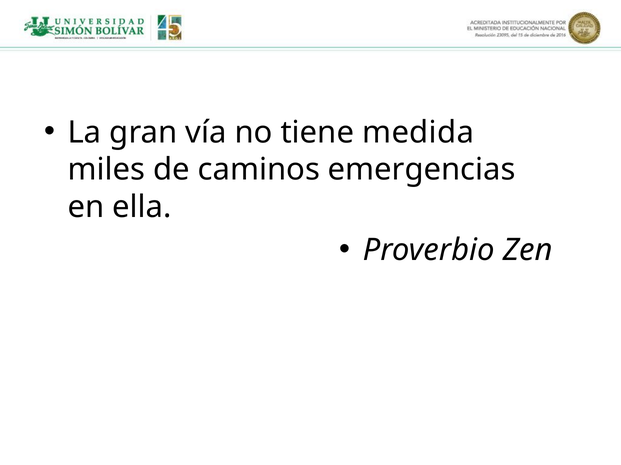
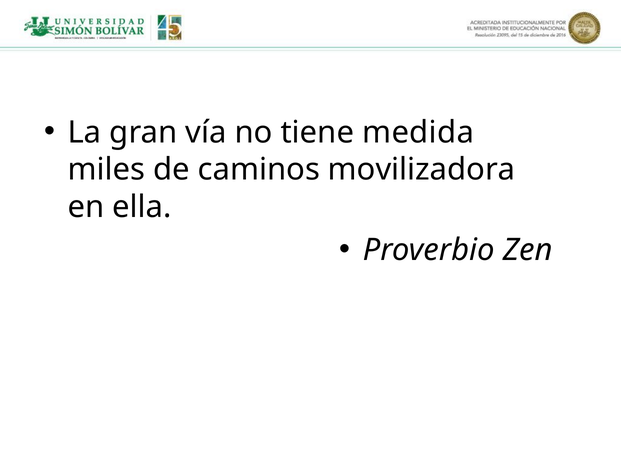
emergencias: emergencias -> movilizadora (422, 170)
